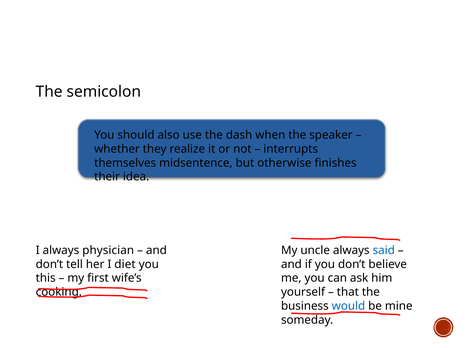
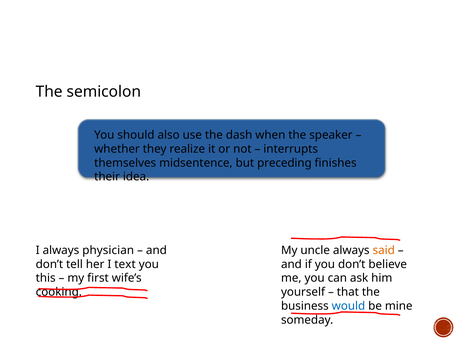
otherwise: otherwise -> preceding (284, 163)
said colour: blue -> orange (384, 251)
diet: diet -> text (125, 265)
